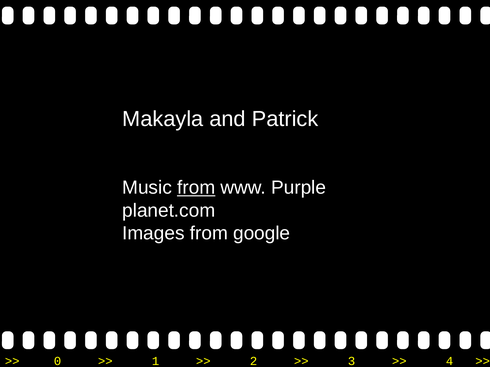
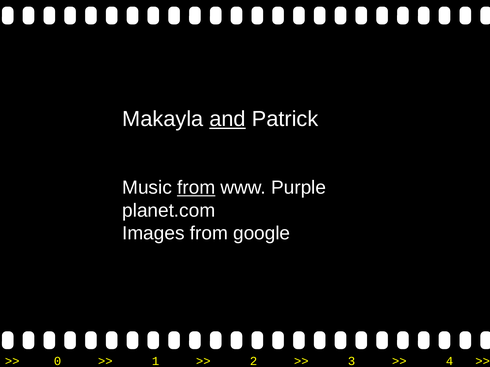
and underline: none -> present (228, 119)
